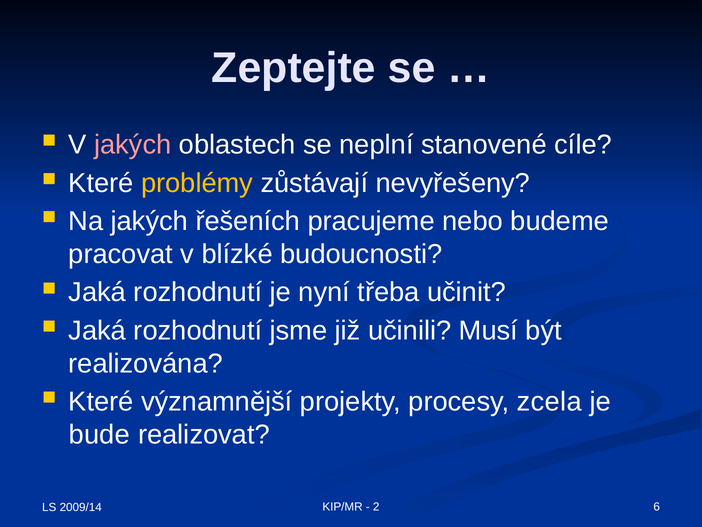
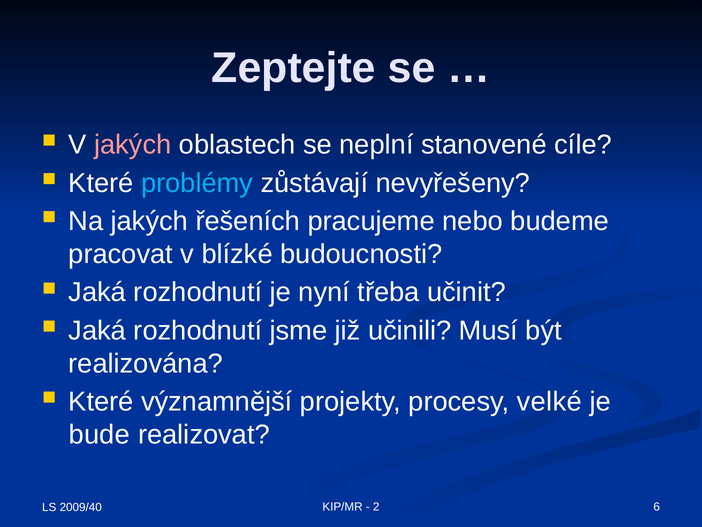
problémy colour: yellow -> light blue (197, 183)
zcela: zcela -> velké (549, 401)
2009/14: 2009/14 -> 2009/40 (81, 507)
